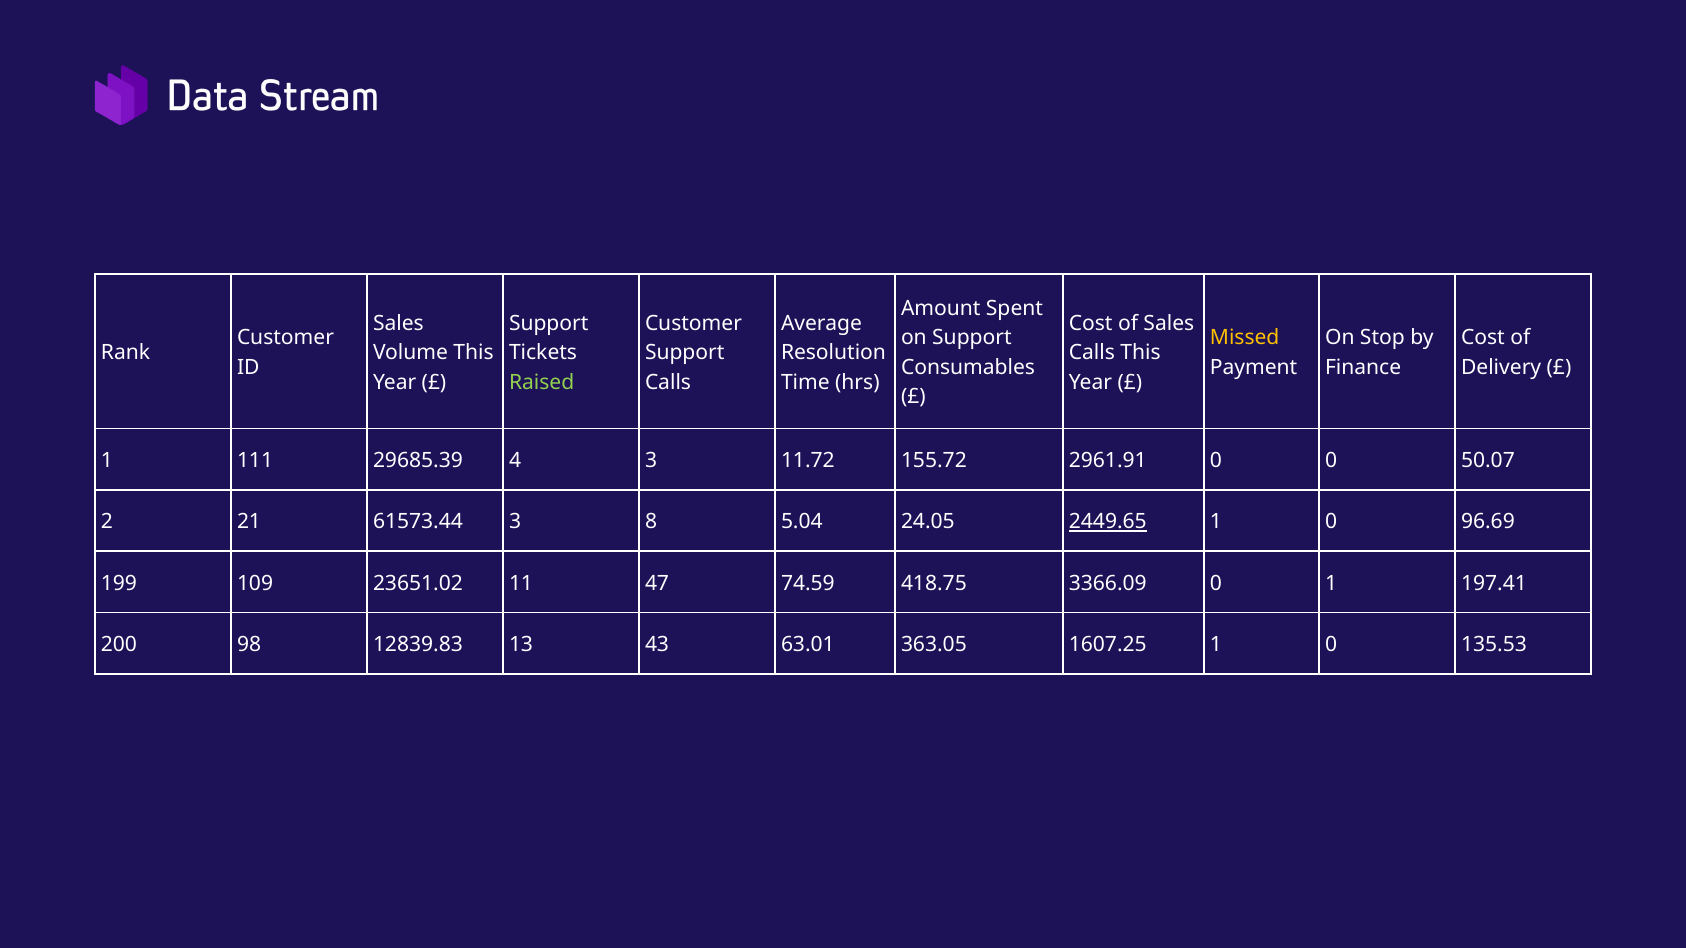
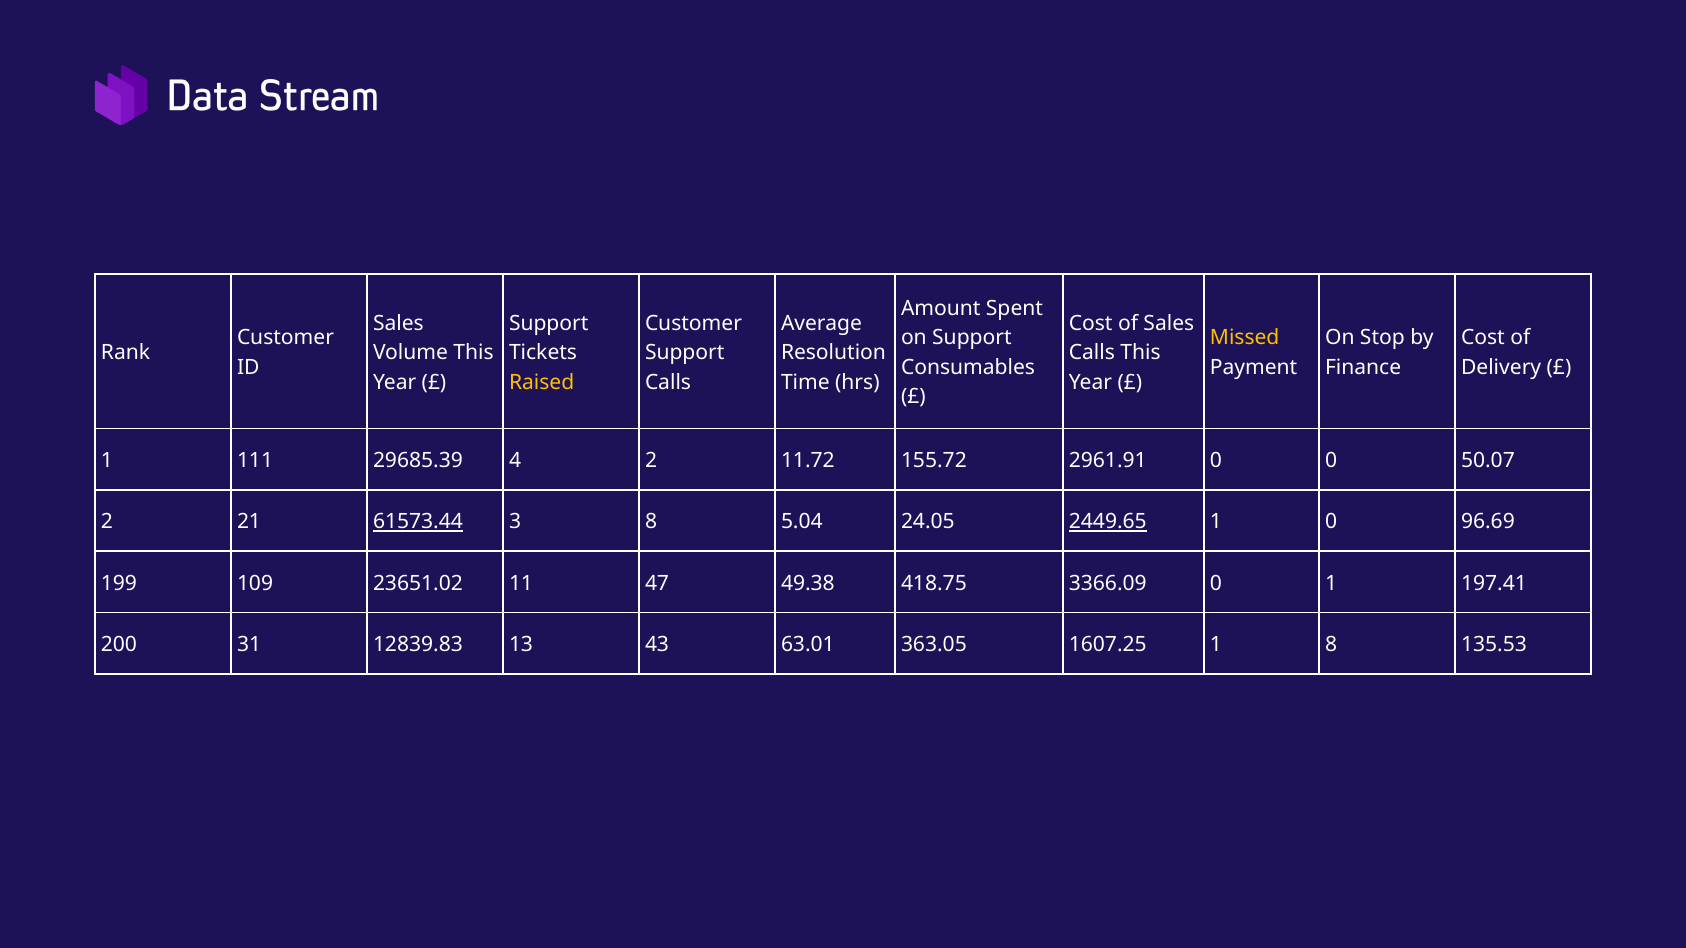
Raised colour: light green -> yellow (542, 382)
4 3: 3 -> 2 (651, 461)
61573.44 underline: none -> present (418, 522)
74.59: 74.59 -> 49.38 (808, 584)
98: 98 -> 31 (249, 645)
1607.25 1 0: 0 -> 8 (1331, 645)
